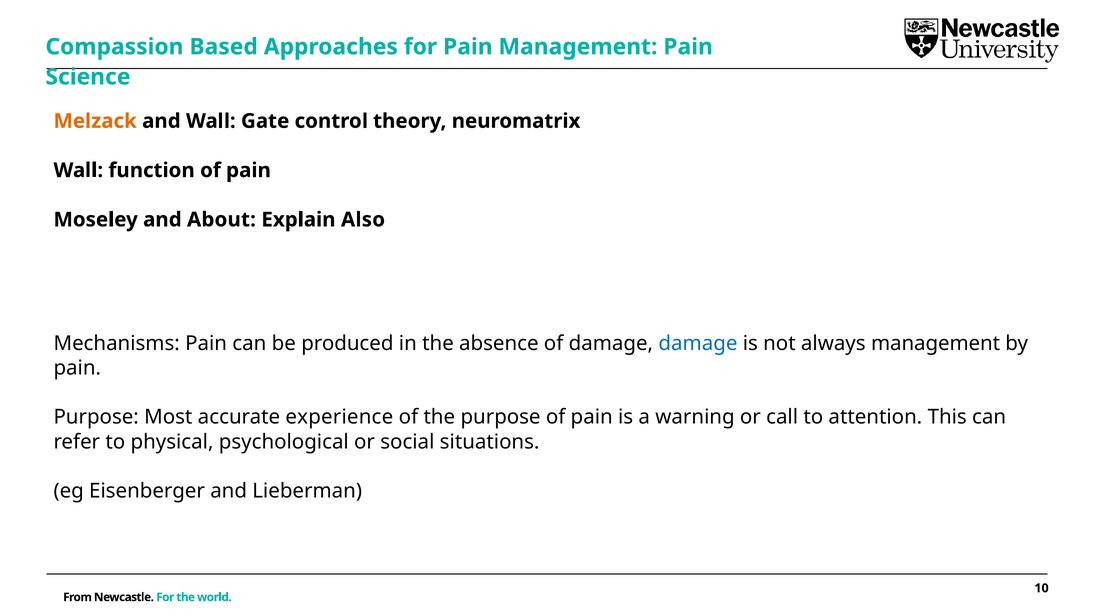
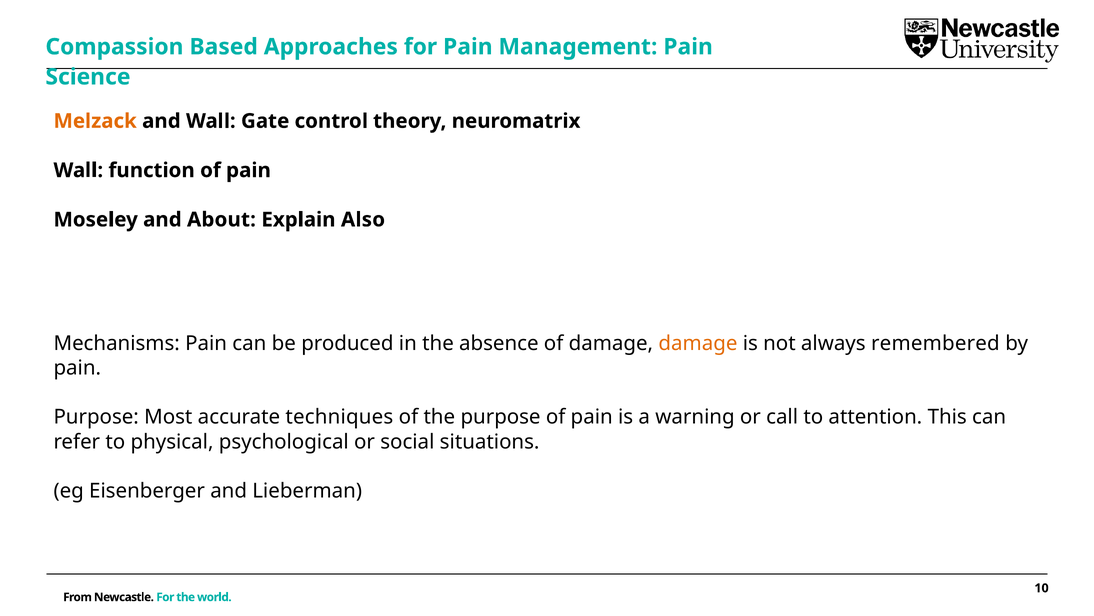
damage colour: blue -> orange (698, 343)
always management: management -> remembered (935, 343)
experience: experience -> techniques (339, 417)
